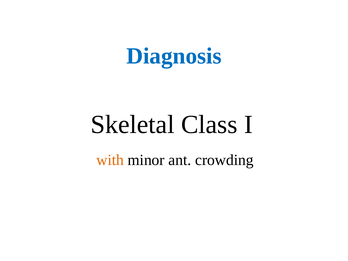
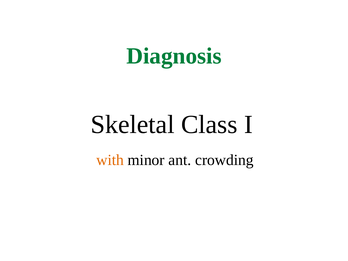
Diagnosis colour: blue -> green (174, 56)
